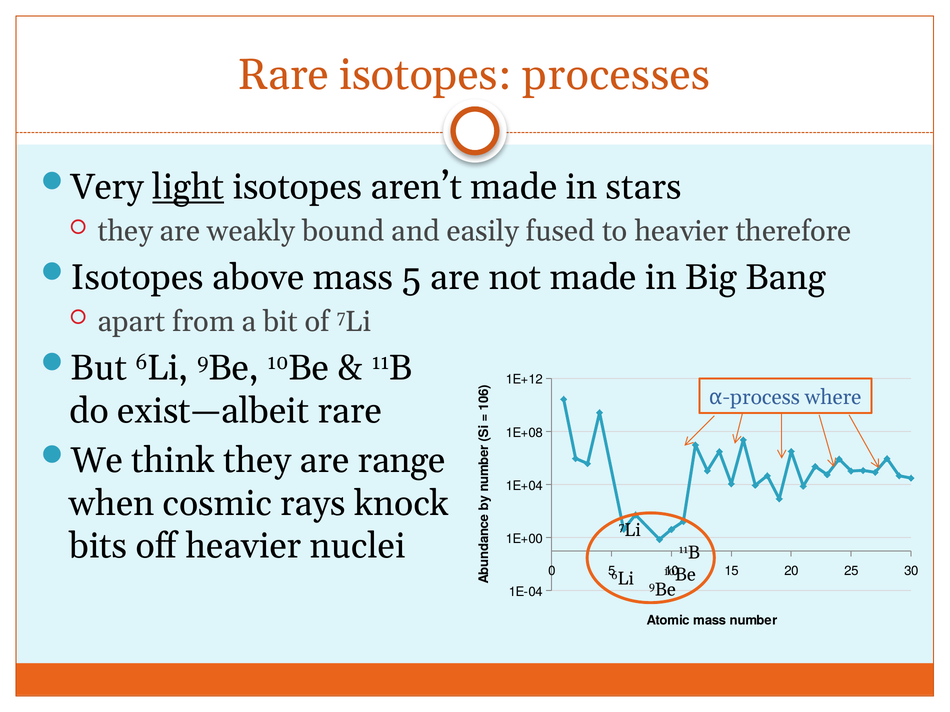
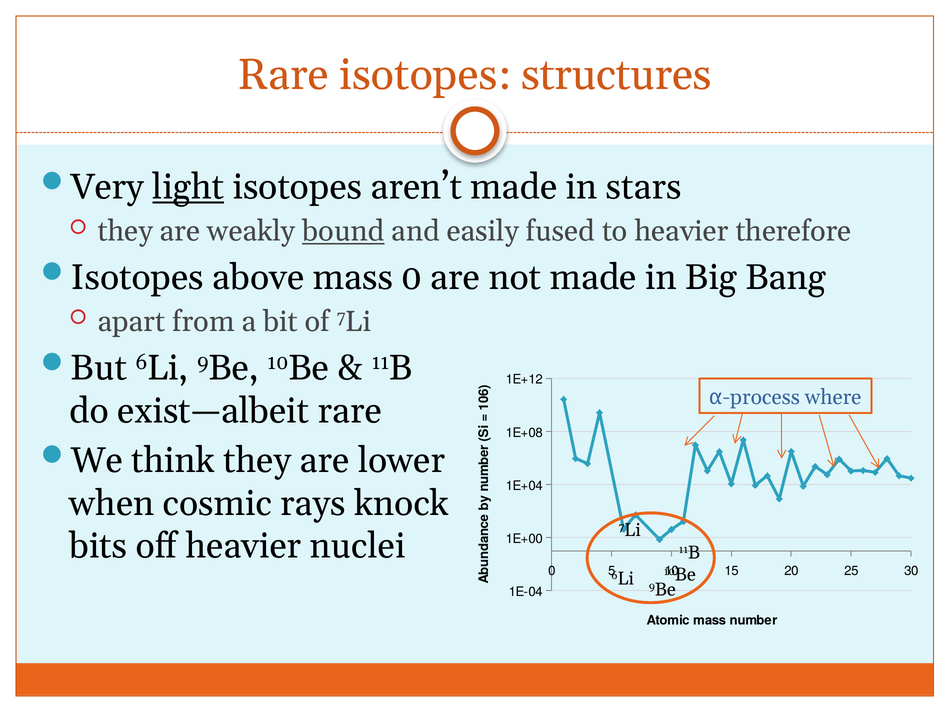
processes: processes -> structures (617, 75)
bound underline: none -> present (343, 231)
mass 5: 5 -> 0 (412, 278)
range: range -> lower (402, 461)
